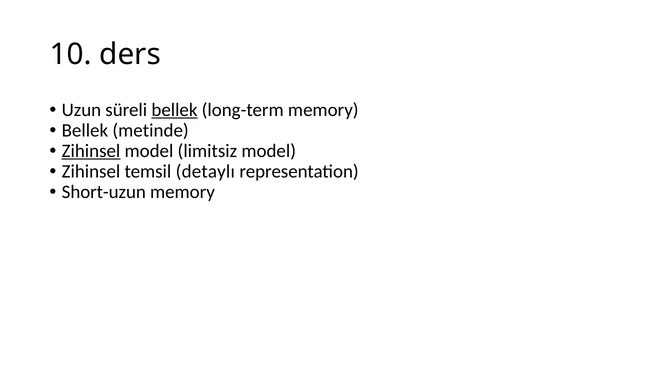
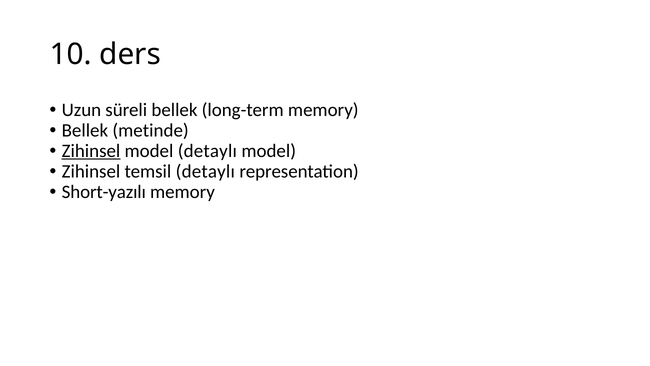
bellek underline: present -> none (174, 110)
model limitsiz: limitsiz -> detaylı (207, 151)
Short-uzun: Short-uzun -> Short-yazılı (104, 192)
